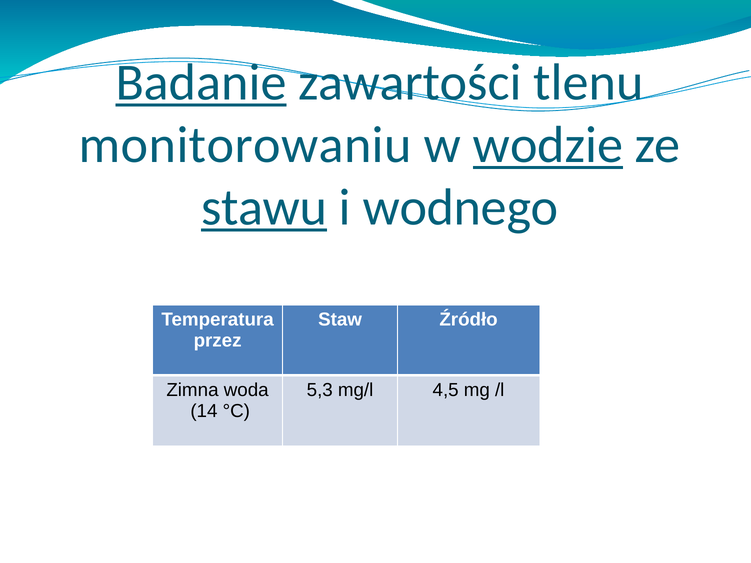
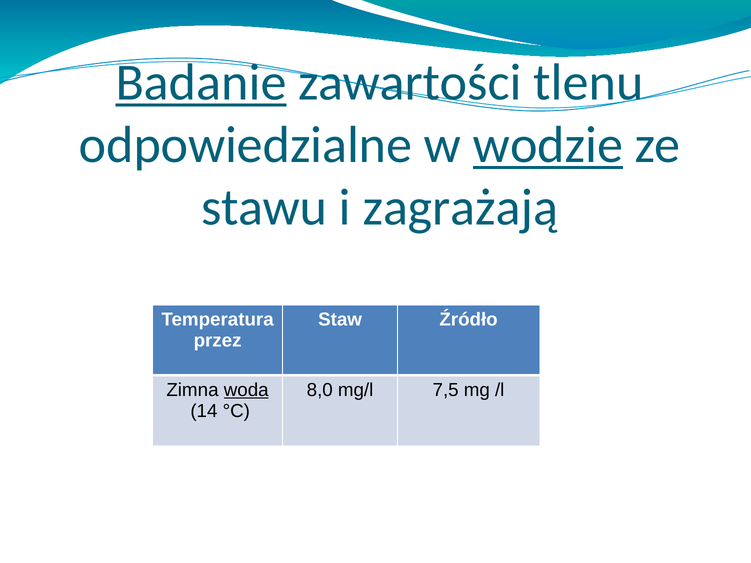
monitorowaniu: monitorowaniu -> odpowiedzialne (246, 145)
stawu underline: present -> none (264, 208)
wodnego: wodnego -> zagrażają (460, 208)
woda underline: none -> present (246, 390)
5,3: 5,3 -> 8,0 (320, 390)
4,5: 4,5 -> 7,5 (446, 390)
